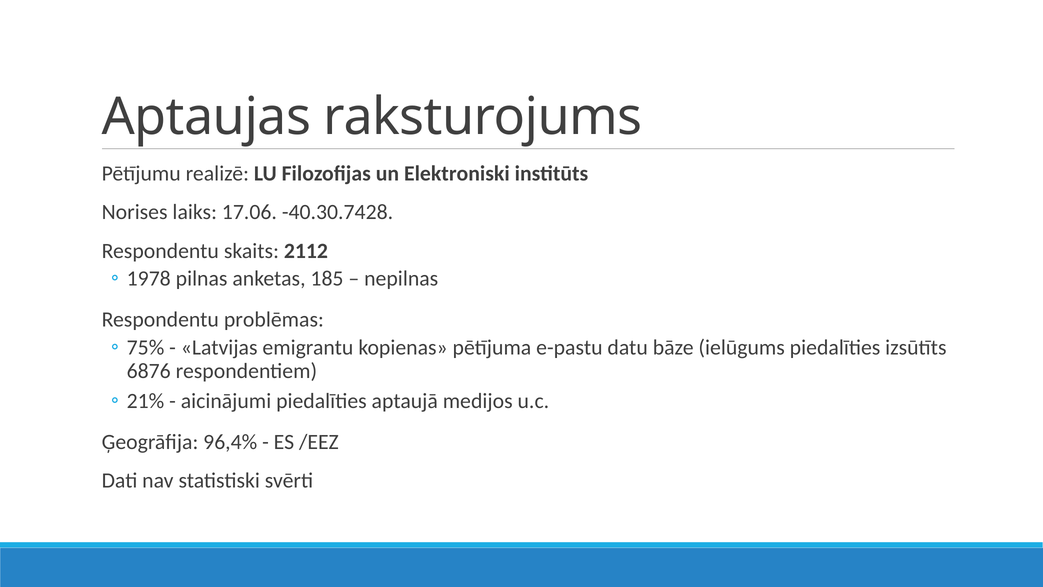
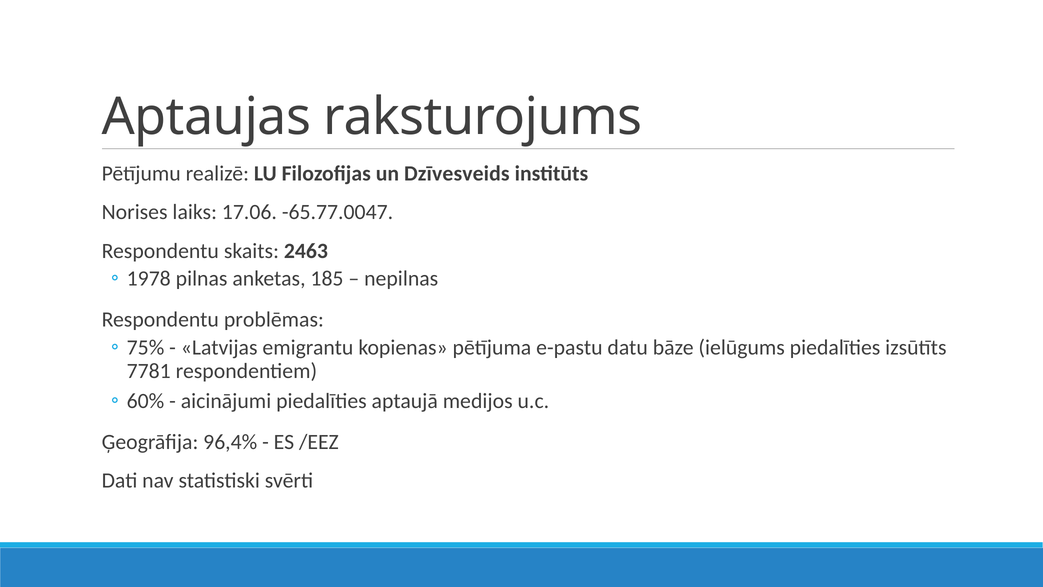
Elektroniski: Elektroniski -> Dzīvesveids (457, 173)
-40.30.7428: -40.30.7428 -> -65.77.0047 (338, 212)
2112: 2112 -> 2463 (306, 251)
6876: 6876 -> 7781 (149, 371)
21%: 21% -> 60% (146, 401)
